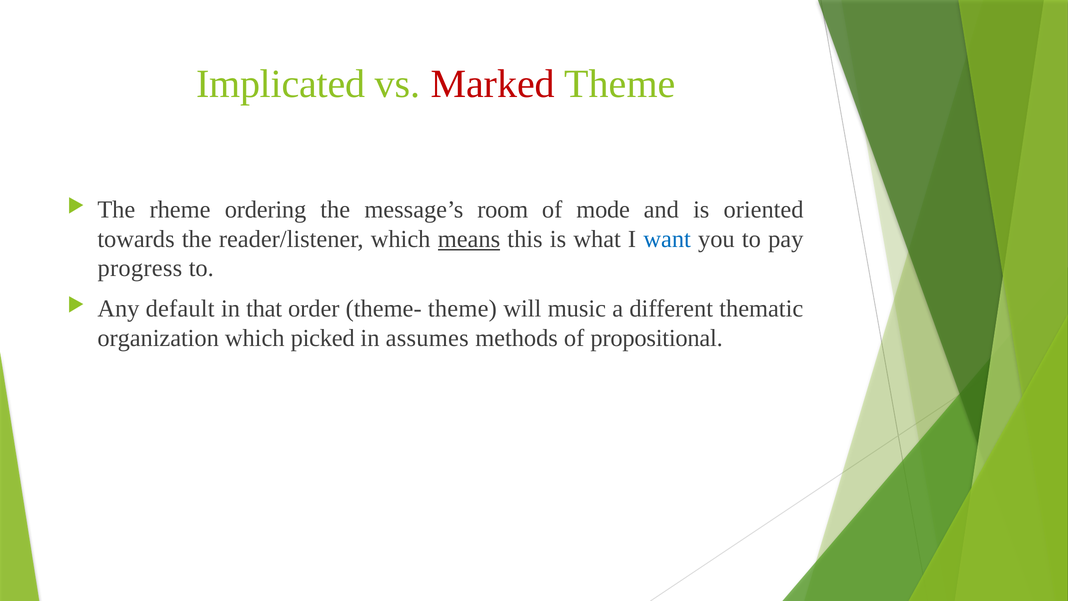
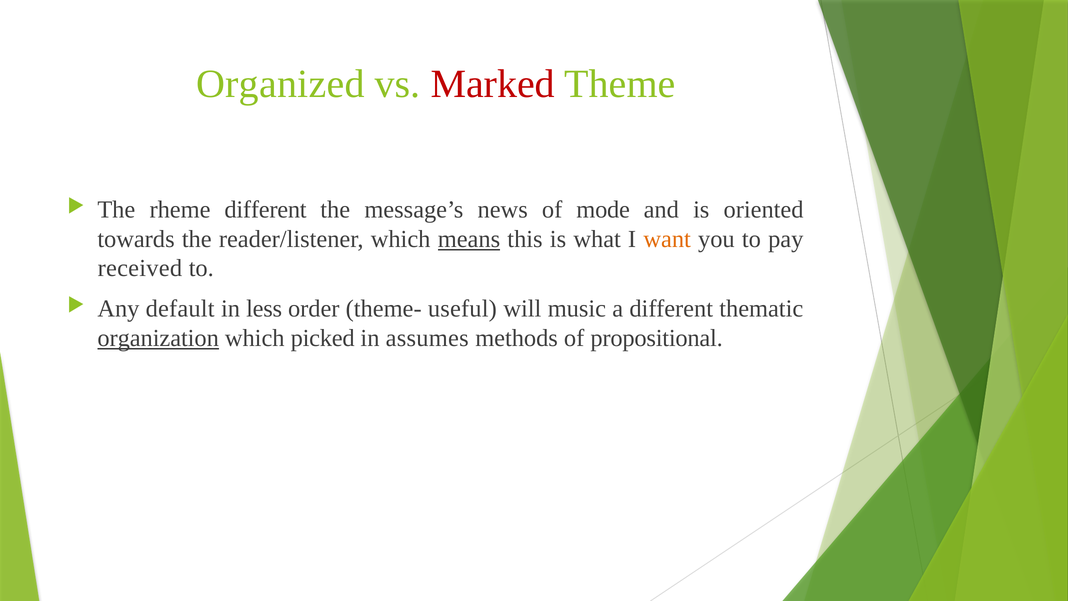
Implicated: Implicated -> Organized (280, 84)
rheme ordering: ordering -> different (266, 210)
room: room -> news (503, 210)
want colour: blue -> orange (667, 239)
progress: progress -> received (140, 268)
that: that -> less (264, 309)
theme- theme: theme -> useful (462, 309)
organization underline: none -> present (158, 338)
